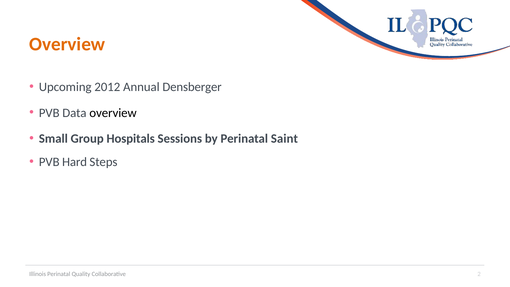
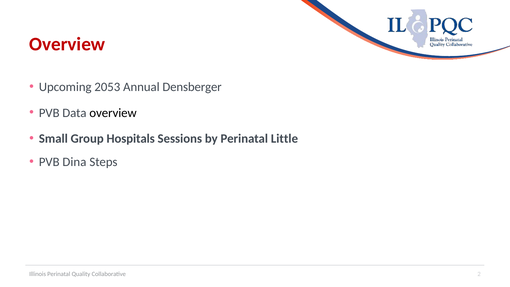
Overview colour: orange -> red (67, 44)
2012: 2012 -> 2053 (107, 87)
Saint: Saint -> Little (284, 139)
Hard: Hard -> Dina (74, 162)
